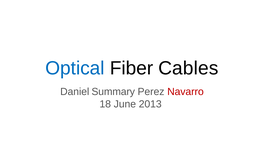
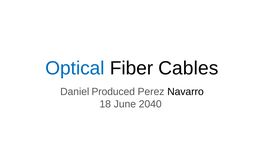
Summary: Summary -> Produced (113, 91)
Navarro colour: red -> black (185, 91)
2013: 2013 -> 2040 (150, 104)
